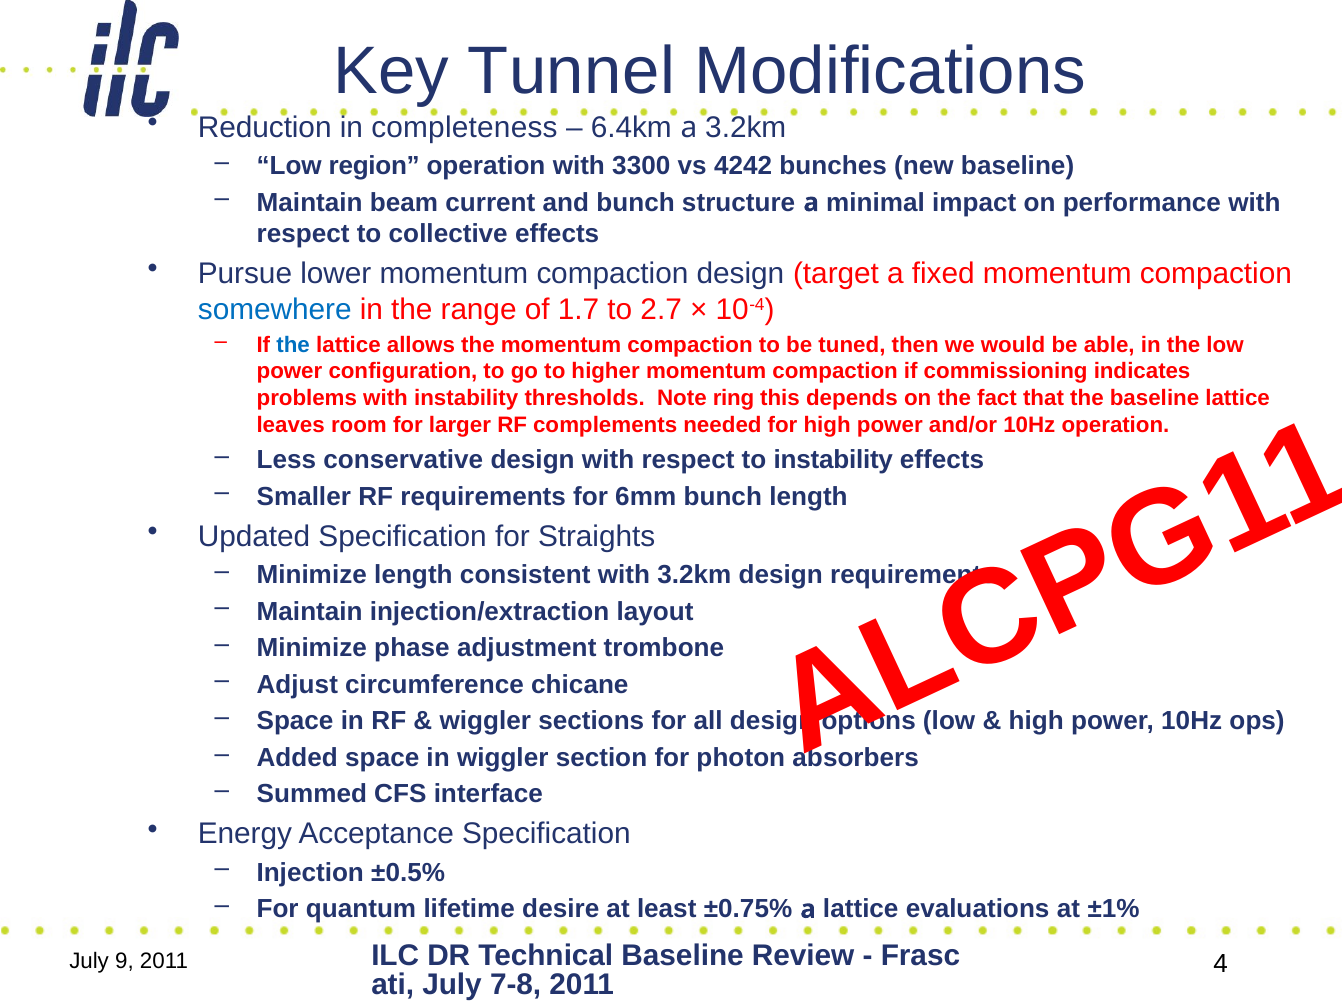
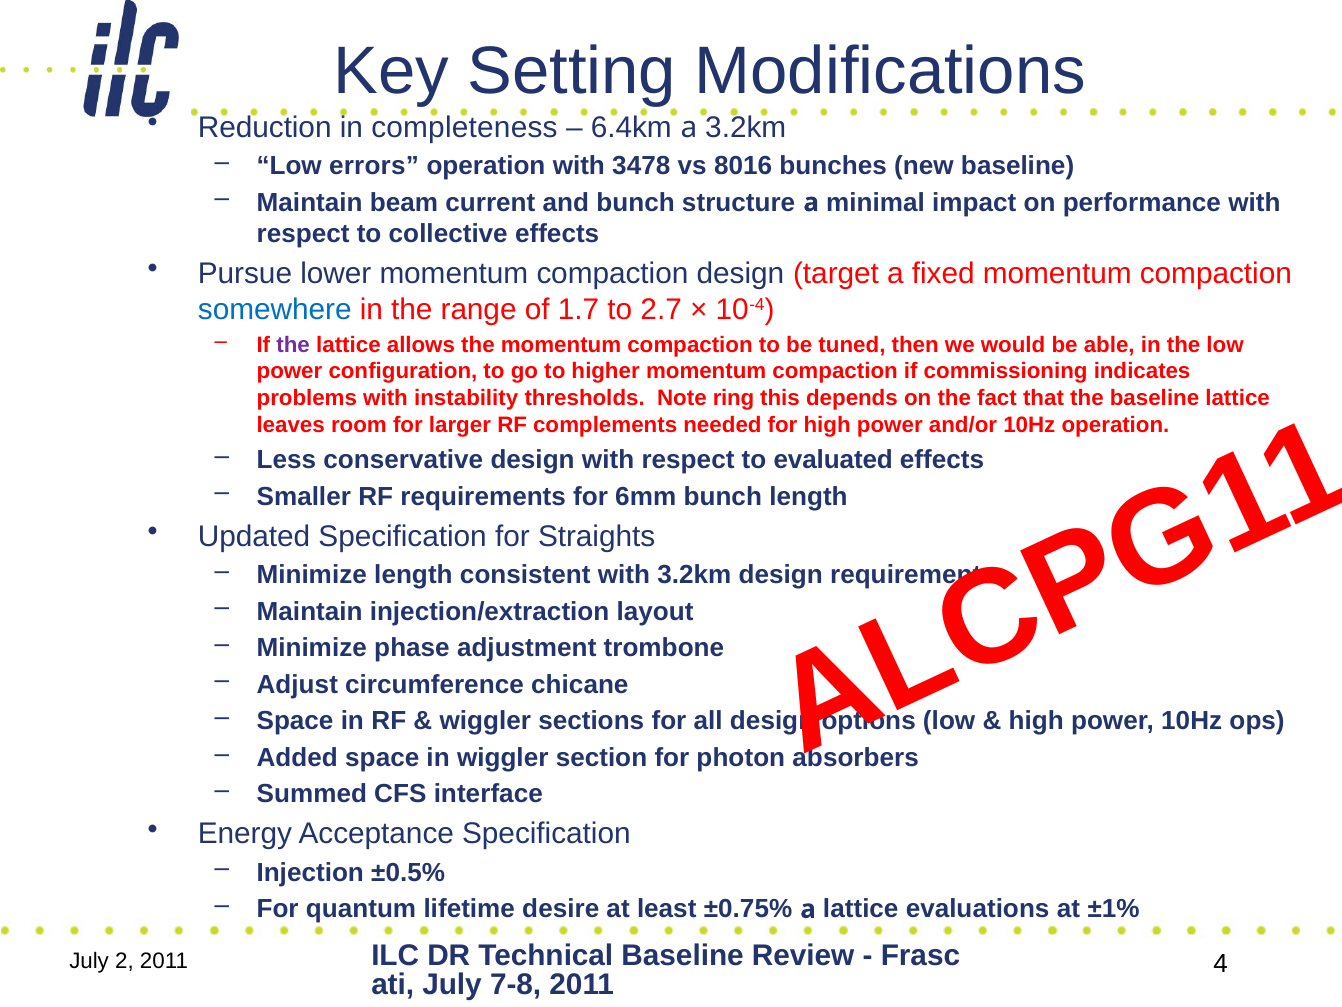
Tunnel: Tunnel -> Setting (572, 72)
region: region -> errors (374, 166)
3300: 3300 -> 3478 (641, 166)
4242: 4242 -> 8016 (743, 166)
the colour: blue -> purple (293, 345)
to instability: instability -> evaluated (833, 460)
9: 9 -> 2 (124, 961)
